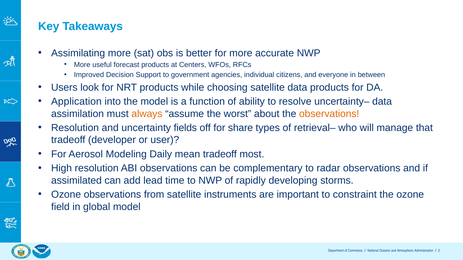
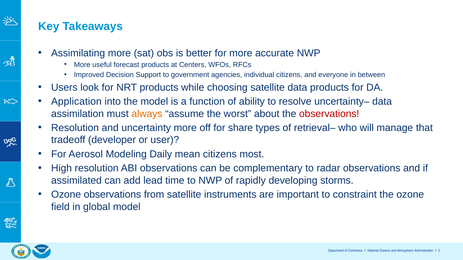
observations colour: orange -> red (329, 114)
uncertainty fields: fields -> more (185, 128)
mean tradeoff: tradeoff -> citizens (220, 154)
